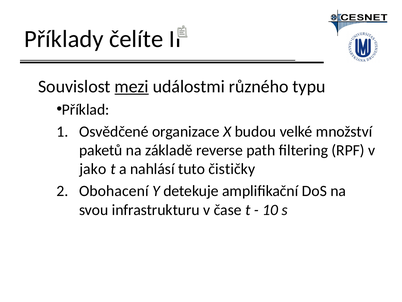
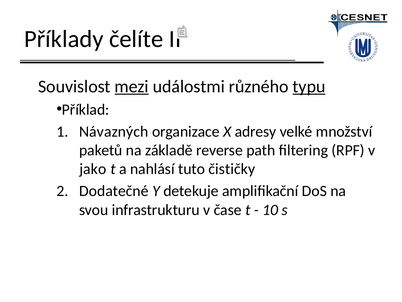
typu underline: none -> present (309, 86)
Osvědčené: Osvědčené -> Návazných (114, 131)
budou: budou -> adresy (255, 131)
Obohacení: Obohacení -> Dodatečné (114, 191)
